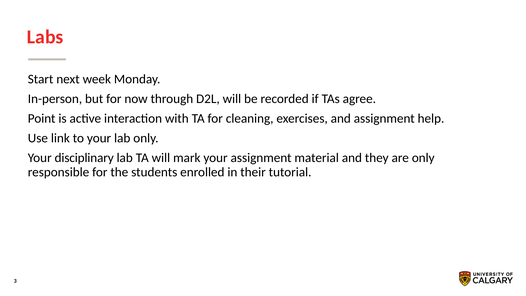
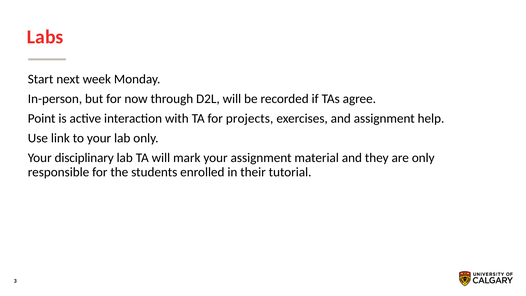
cleaning: cleaning -> projects (250, 118)
